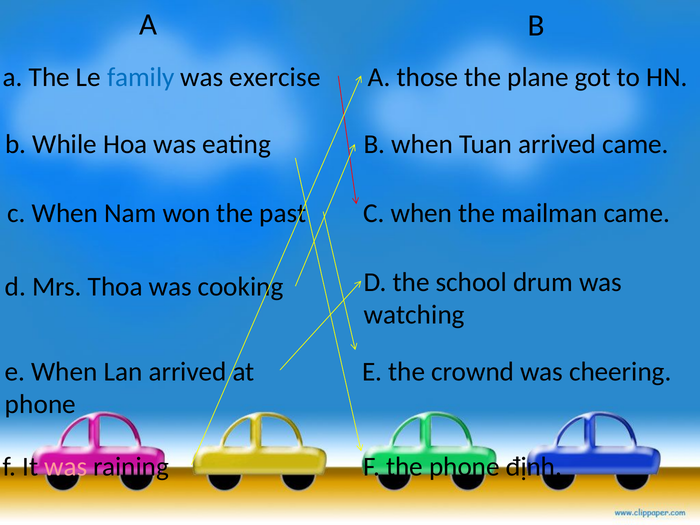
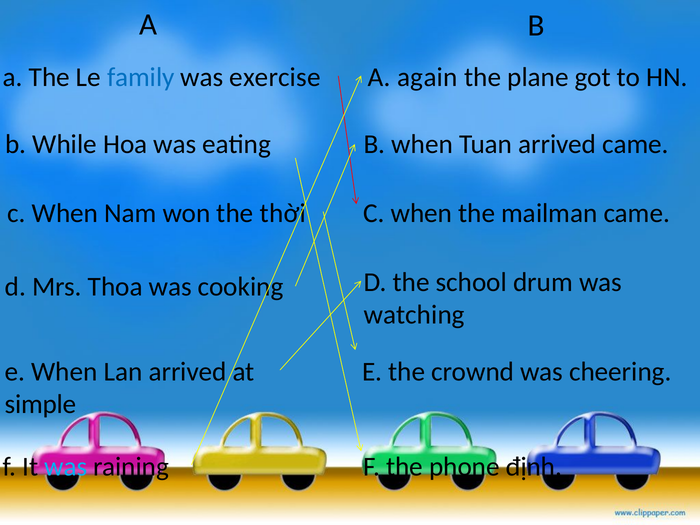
those: those -> again (427, 77)
past: past -> thời (283, 213)
phone: phone -> simple (41, 404)
was colour: pink -> light blue (66, 467)
